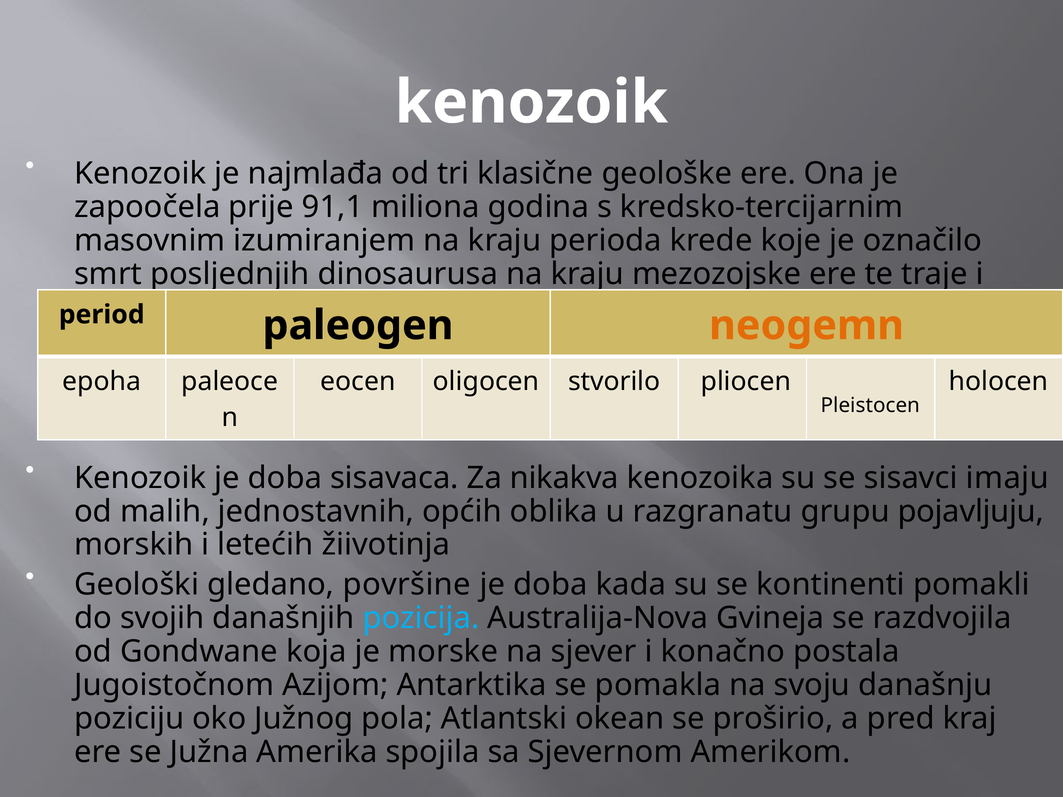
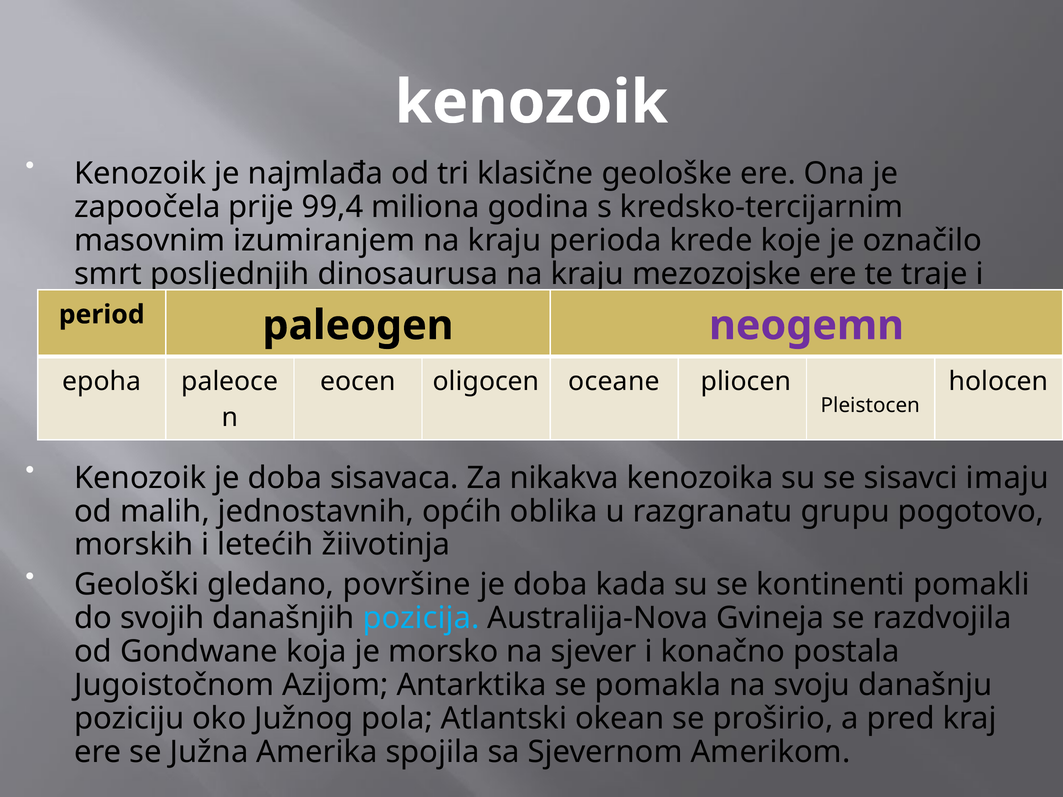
91,1: 91,1 -> 99,4 (333, 207)
neogemn colour: orange -> purple (807, 326)
stvorilo: stvorilo -> oceane (614, 382)
pojavljuju: pojavljuju -> pogotovo (971, 511)
morske: morske -> morsko (443, 652)
